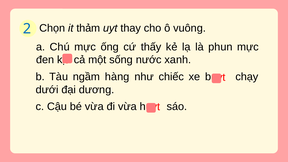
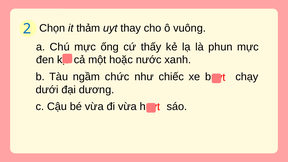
sống: sống -> hoặc (121, 60)
hàng: hàng -> chức (117, 77)
